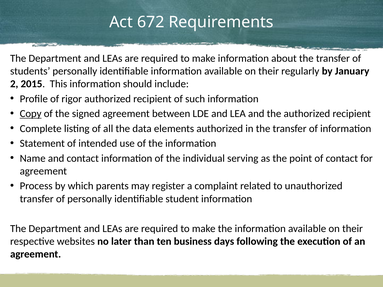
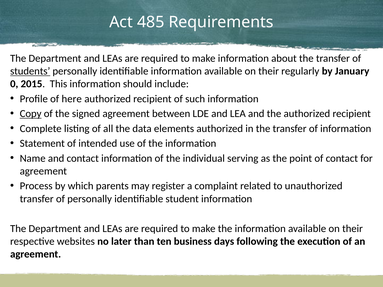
672: 672 -> 485 (151, 22)
students underline: none -> present (30, 71)
2: 2 -> 0 (14, 84)
rigor: rigor -> here (72, 99)
